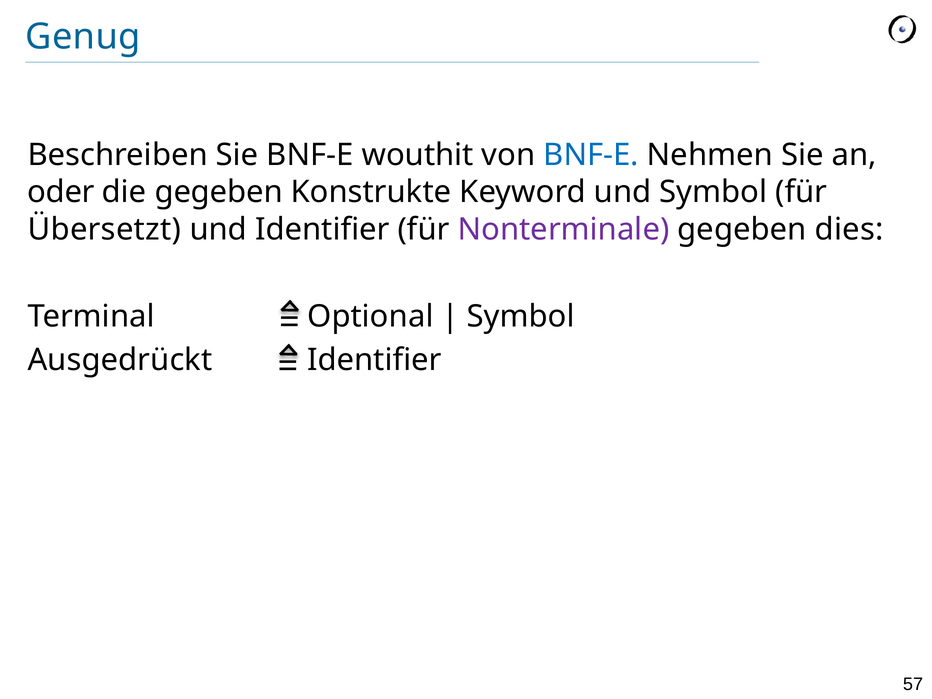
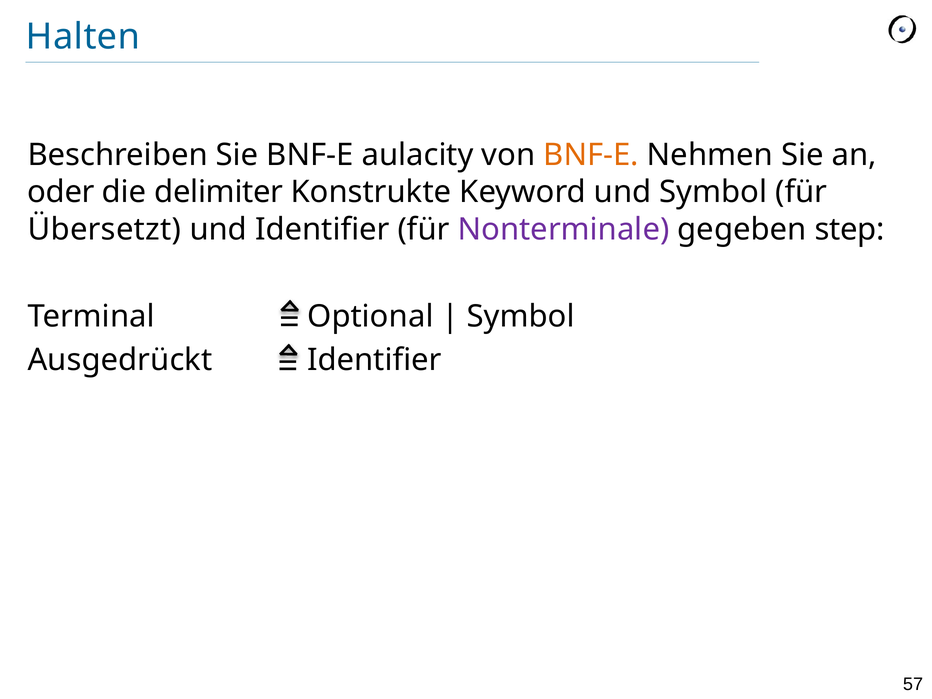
Genug: Genug -> Halten (83, 37)
wouthit: wouthit -> aulacity (418, 155)
BNF-E colour: blue -> orange (591, 155)
die gegeben: gegeben -> delimiter (219, 192)
dies: dies -> step (850, 229)
